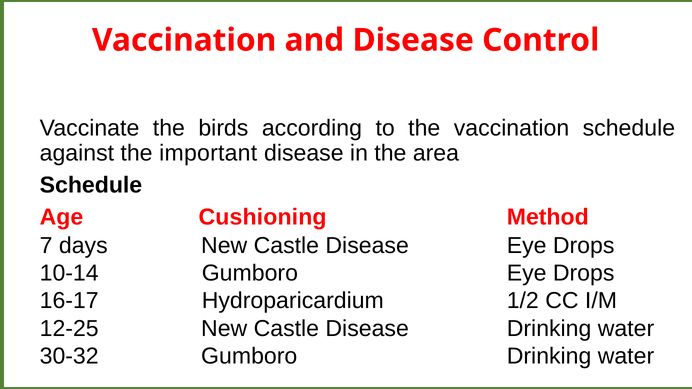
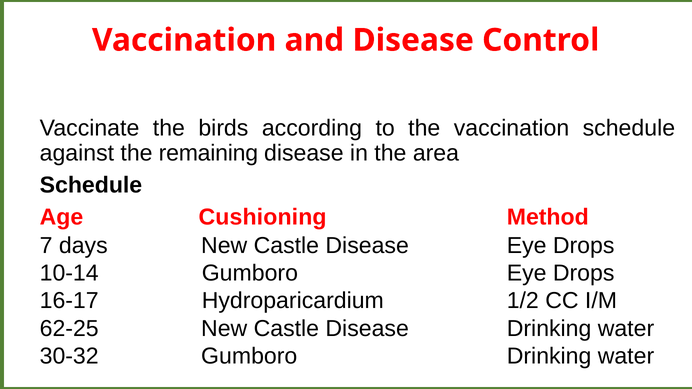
important: important -> remaining (208, 153)
12-25: 12-25 -> 62-25 (69, 329)
